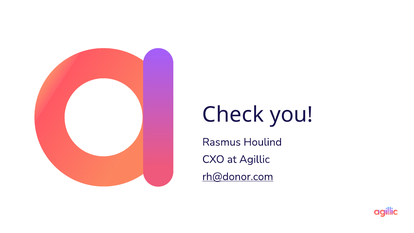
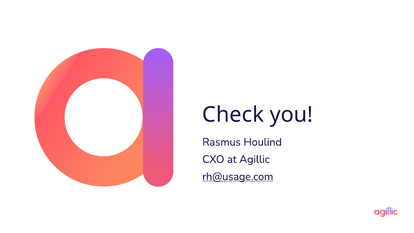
rh@donor.com: rh@donor.com -> rh@usage.com (238, 176)
